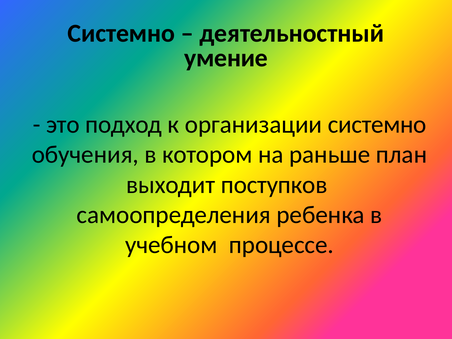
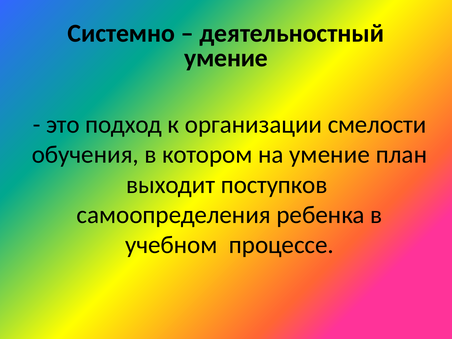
организации системно: системно -> смелости (377, 124)
на раньше: раньше -> умение (330, 155)
